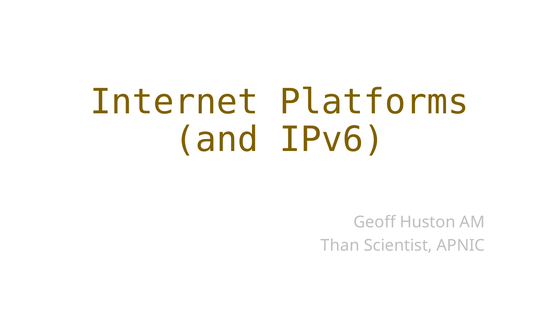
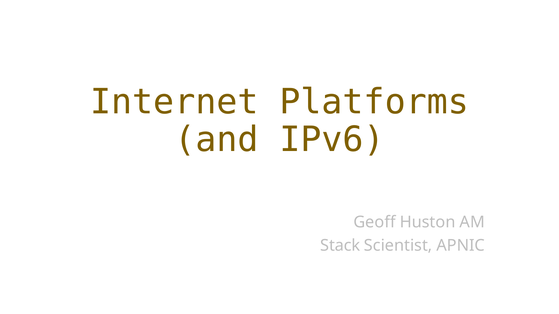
Than: Than -> Stack (340, 246)
